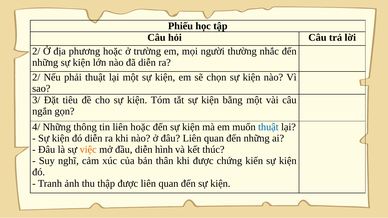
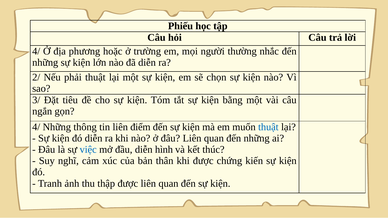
2/: 2/ -> 4/ (36, 51)
liên hoặc: hoặc -> điểm (140, 127)
việc colour: orange -> blue (88, 150)
